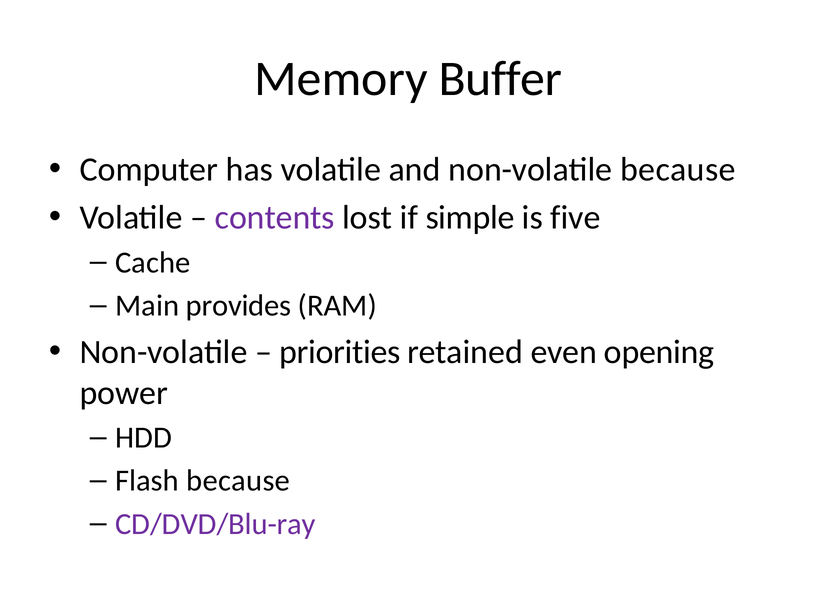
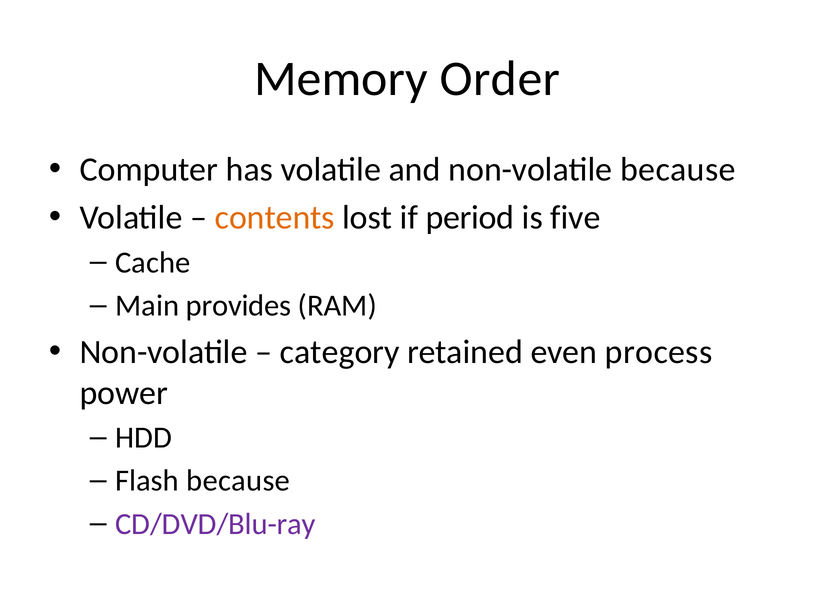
Buffer: Buffer -> Order (500, 79)
contents colour: purple -> orange (275, 218)
simple: simple -> period (470, 218)
priorities: priorities -> category (340, 352)
opening: opening -> process (659, 352)
